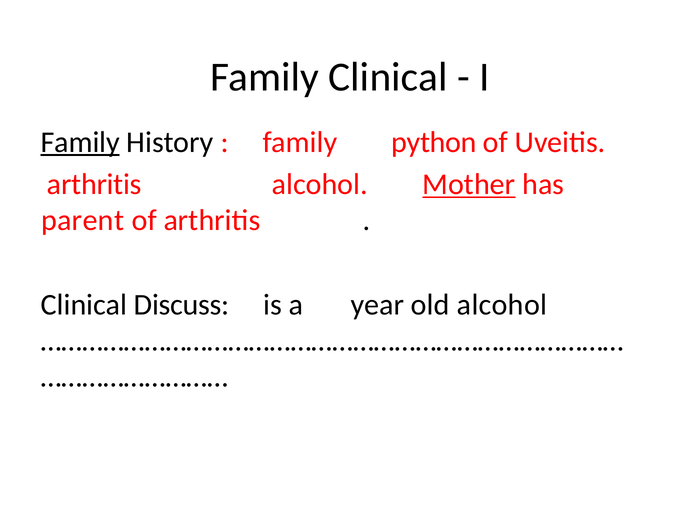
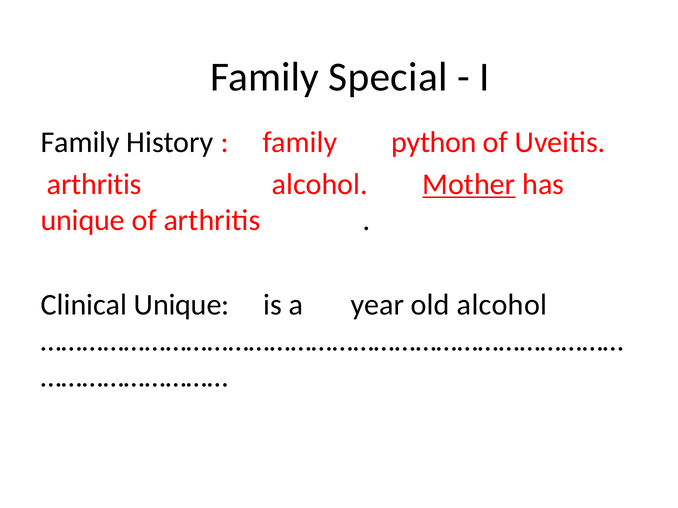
Family Clinical: Clinical -> Special (388, 77)
Family underline: present -> none (80, 142)
parent: parent -> unique (83, 221)
Clinical Discuss: Discuss -> Unique (182, 305)
